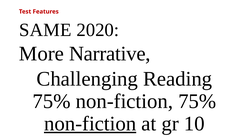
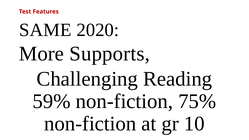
Narrative: Narrative -> Supports (110, 54)
75%: 75% -> 59% (52, 101)
non-fiction underline: present -> none (90, 124)
